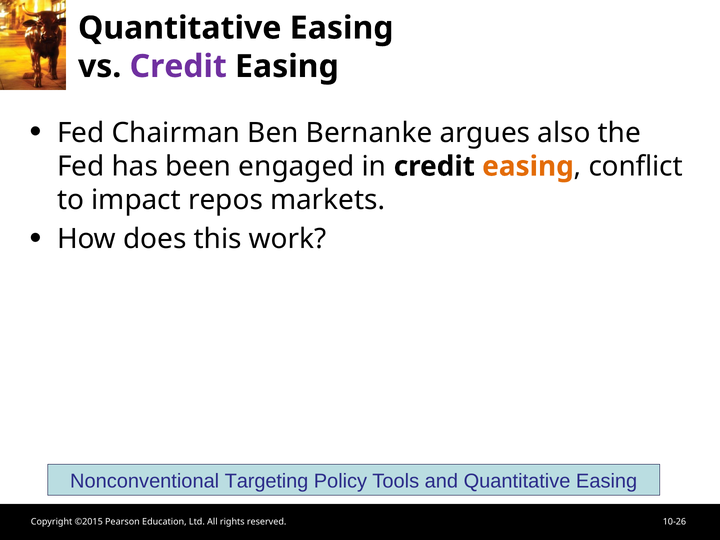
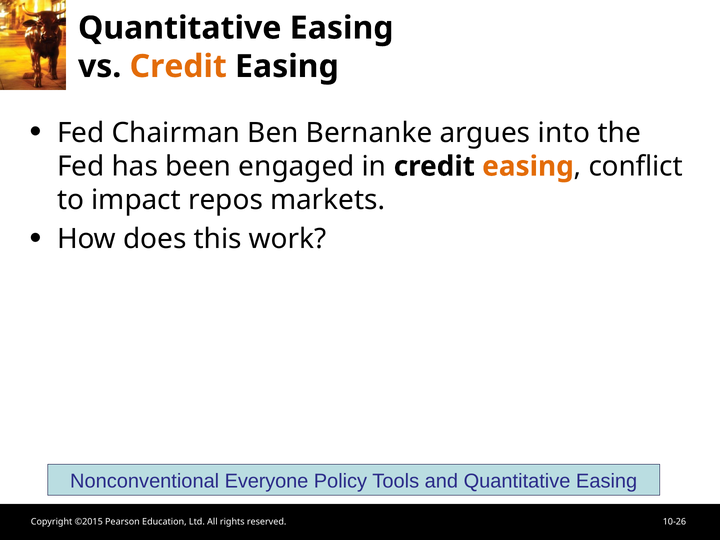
Credit colour: purple -> orange (178, 66)
also: also -> into (564, 133)
Targeting: Targeting -> Everyone (267, 481)
